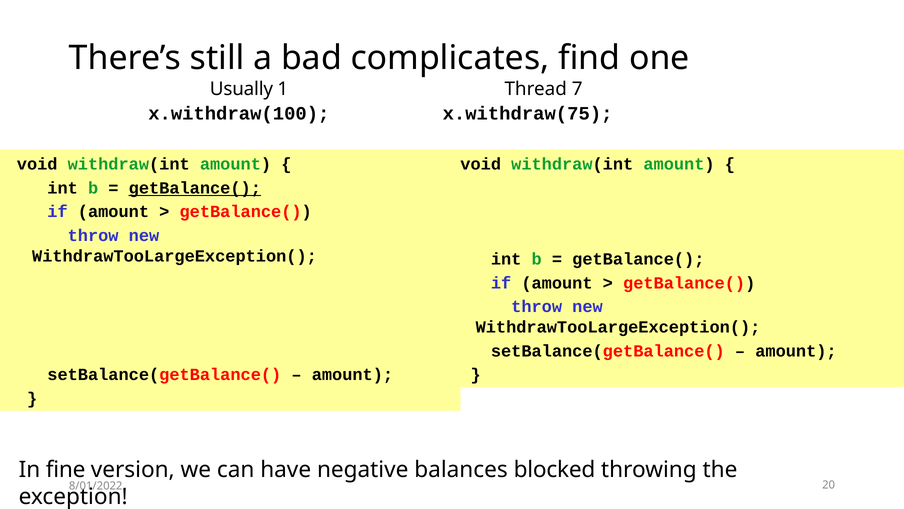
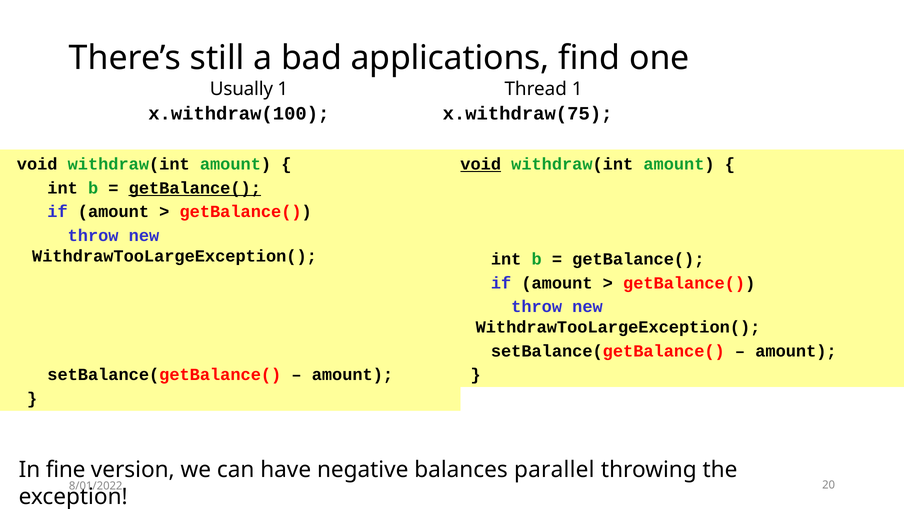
complicates: complicates -> applications (450, 58)
Thread 7: 7 -> 1 (577, 89)
void underline: none -> present (481, 164)
blocked: blocked -> parallel (554, 469)
